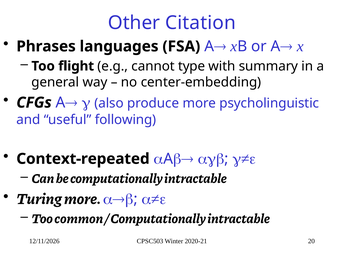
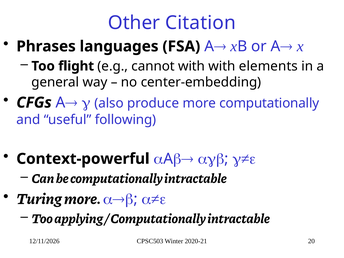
cannot type: type -> with (192, 66)
summary: summary -> elements (268, 66)
more psycholinguistic: psycholinguistic -> computationally (269, 103)
Context-repeated: Context-repeated -> Context-powerful (83, 159)
common: common -> applying (79, 219)
